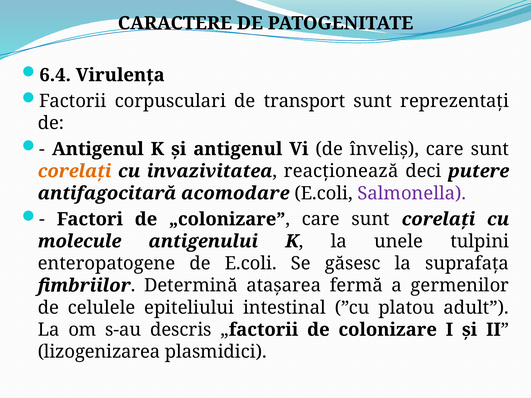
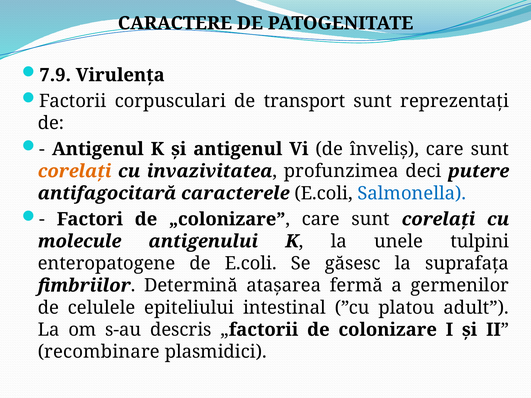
6.4: 6.4 -> 7.9 (55, 75)
reacţionează: reacţionează -> profunzimea (341, 171)
acomodare: acomodare -> caracterele (235, 193)
Salmonella colour: purple -> blue (412, 193)
lizogenizarea: lizogenizarea -> recombinare (99, 352)
